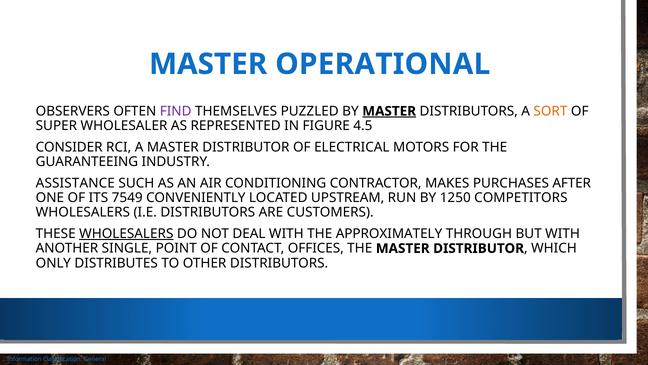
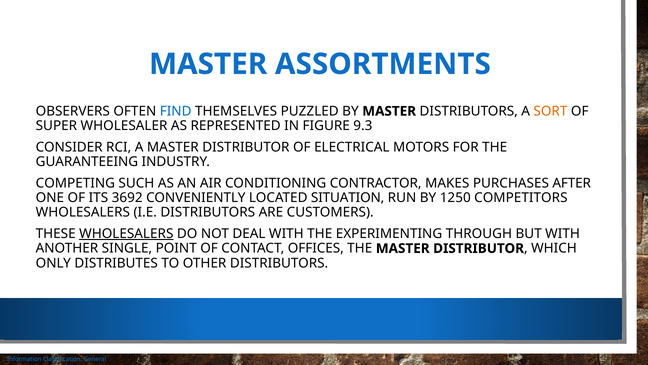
OPERATIONAL: OPERATIONAL -> ASSORTMENTS (383, 64)
FIND colour: purple -> blue (176, 111)
MASTER underline: present -> none (389, 111)
4.5: 4.5 -> 9.3 (363, 126)
ASSISTANCE: ASSISTANCE -> COMPETING (75, 183)
7549: 7549 -> 3692 (127, 198)
UPSTREAM: UPSTREAM -> SITUATION (348, 198)
APPROXIMATELY: APPROXIMATELY -> EXPERIMENTING (389, 234)
